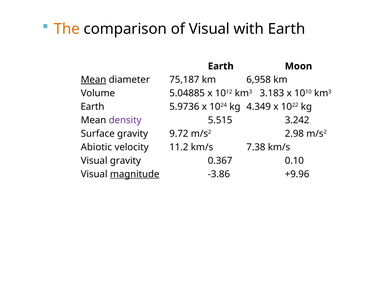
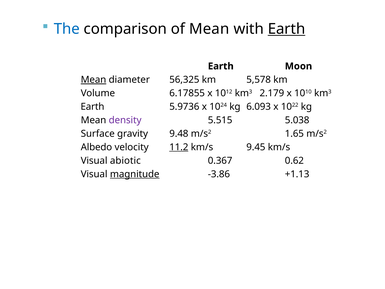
The colour: orange -> blue (67, 29)
of Visual: Visual -> Mean (209, 29)
Earth underline: none -> present (287, 29)
75,187: 75,187 -> 56,325 (184, 80)
6,958: 6,958 -> 5,578 (259, 80)
5.04885: 5.04885 -> 6.17855 (187, 93)
3.183: 3.183 -> 2.179 (272, 93)
4.349: 4.349 -> 6.093 (259, 107)
3.242: 3.242 -> 5.038 (297, 120)
9.72: 9.72 -> 9.48 (179, 134)
2.98: 2.98 -> 1.65 (294, 134)
Abiotic: Abiotic -> Albedo (96, 147)
11.2 underline: none -> present (179, 147)
7.38: 7.38 -> 9.45 (256, 147)
Visual gravity: gravity -> abiotic (125, 160)
0.10: 0.10 -> 0.62 (294, 160)
+9.96: +9.96 -> +1.13 (297, 174)
